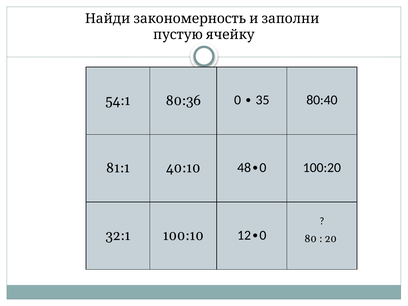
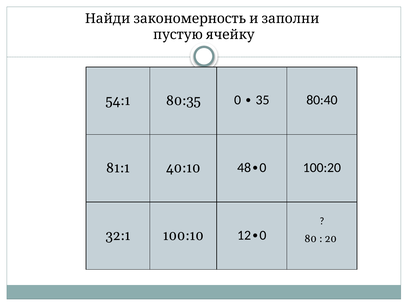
80:36: 80:36 -> 80:35 (183, 101)
